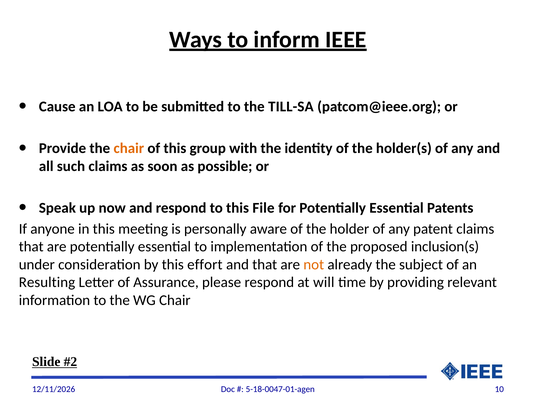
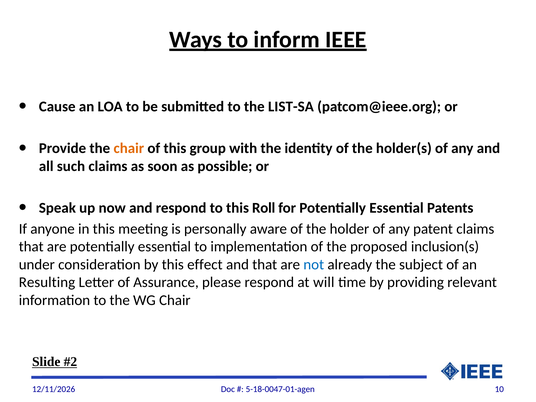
TILL-SA: TILL-SA -> LIST-SA (291, 107)
File: File -> Roll (264, 208)
effort: effort -> effect (205, 265)
not colour: orange -> blue (314, 265)
